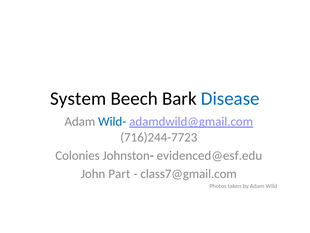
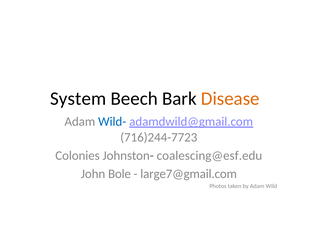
Disease colour: blue -> orange (230, 98)
evidenced@esf.edu: evidenced@esf.edu -> coalescing@esf.edu (209, 155)
Part: Part -> Bole (119, 174)
class7@gmail.com: class7@gmail.com -> large7@gmail.com (189, 174)
